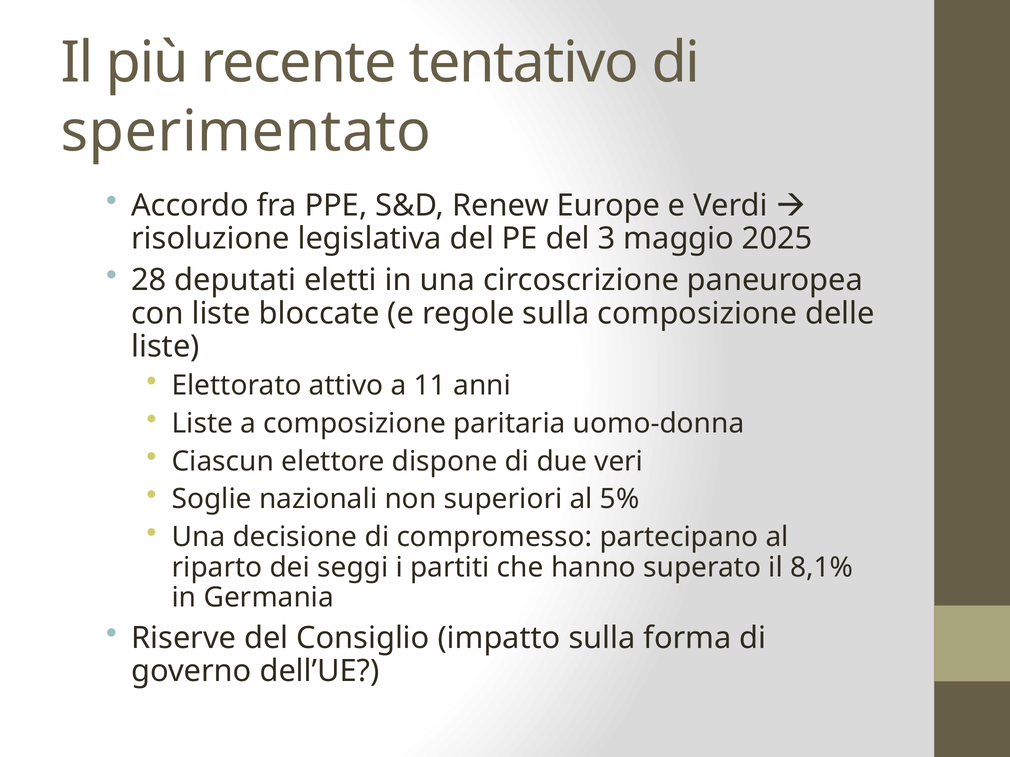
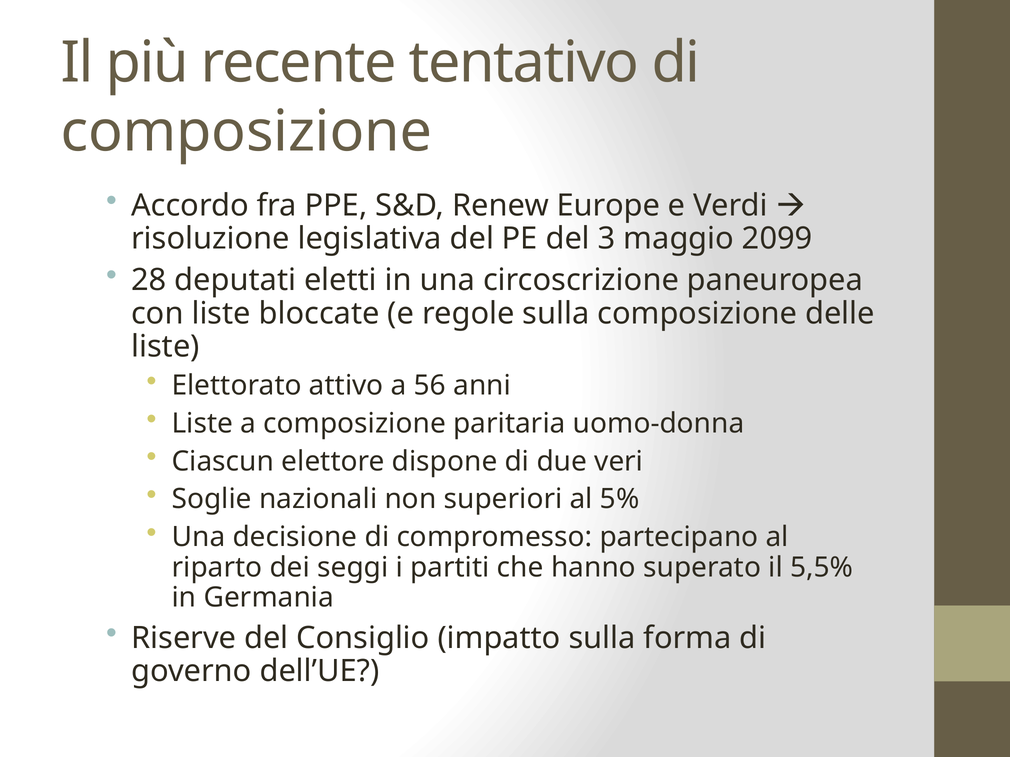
sperimentato: sperimentato -> composizione (246, 132)
2025: 2025 -> 2099 (777, 239)
11: 11 -> 56 (430, 386)
8,1%: 8,1% -> 5,5% (822, 568)
